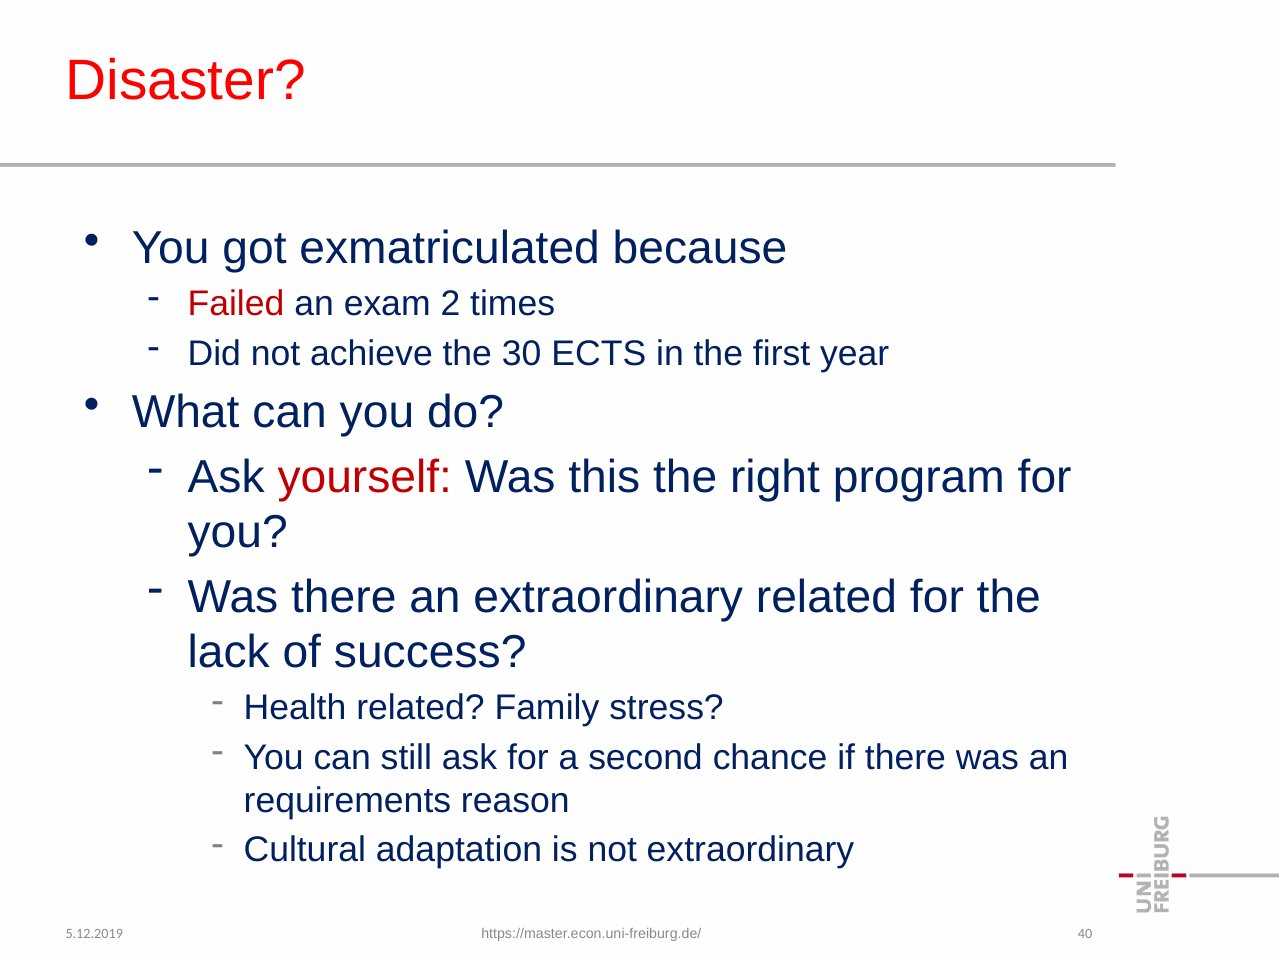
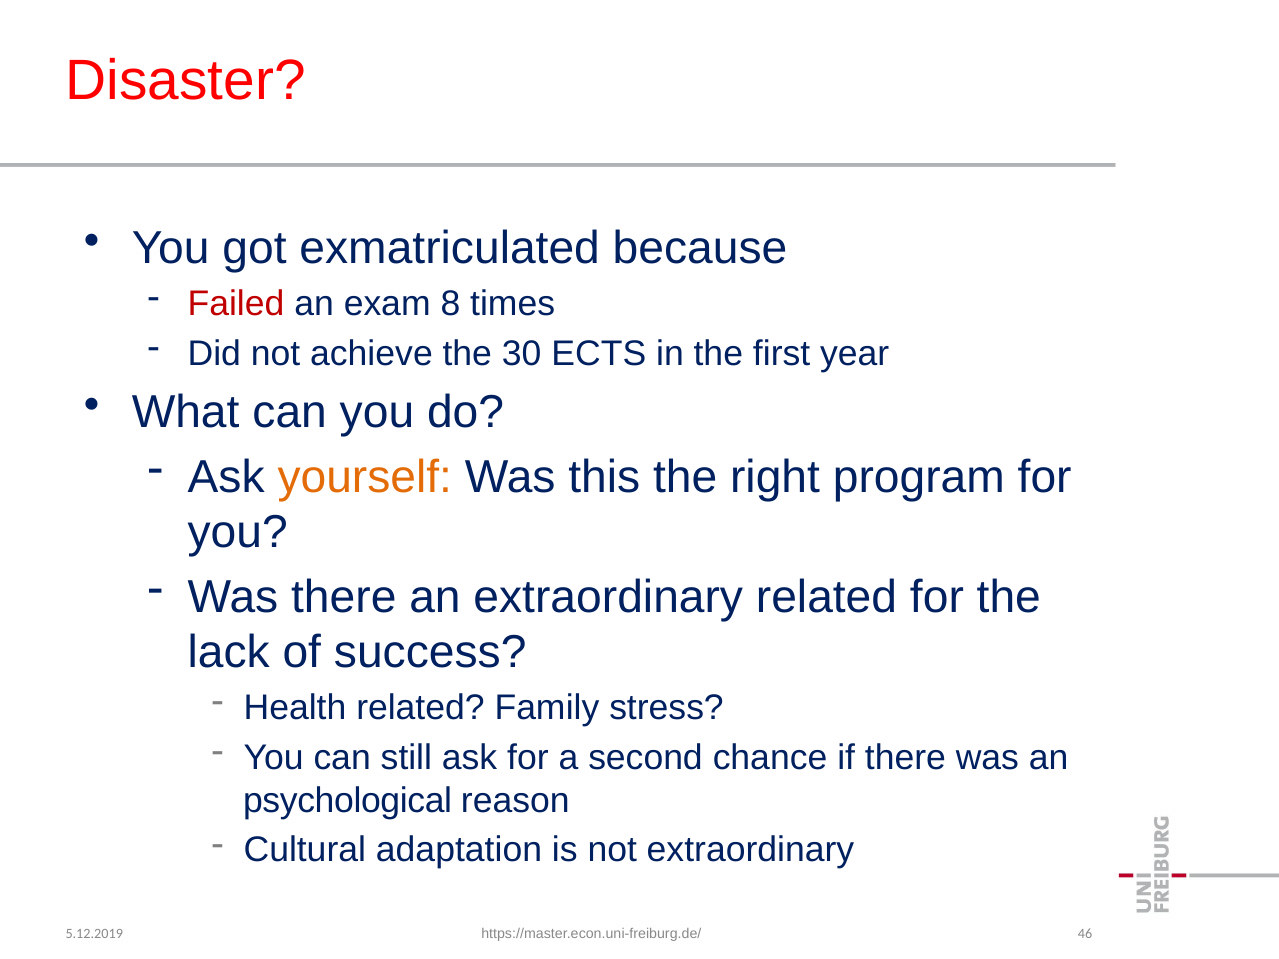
2: 2 -> 8 (451, 304)
yourself colour: red -> orange (365, 477)
requirements: requirements -> psychological (348, 800)
40: 40 -> 46 (1085, 934)
